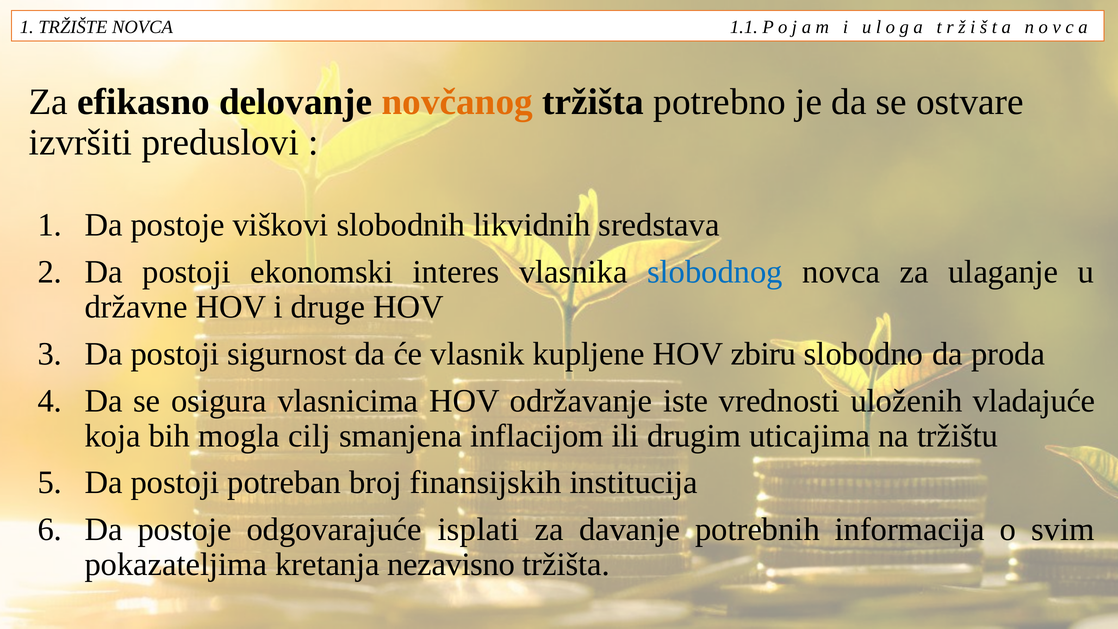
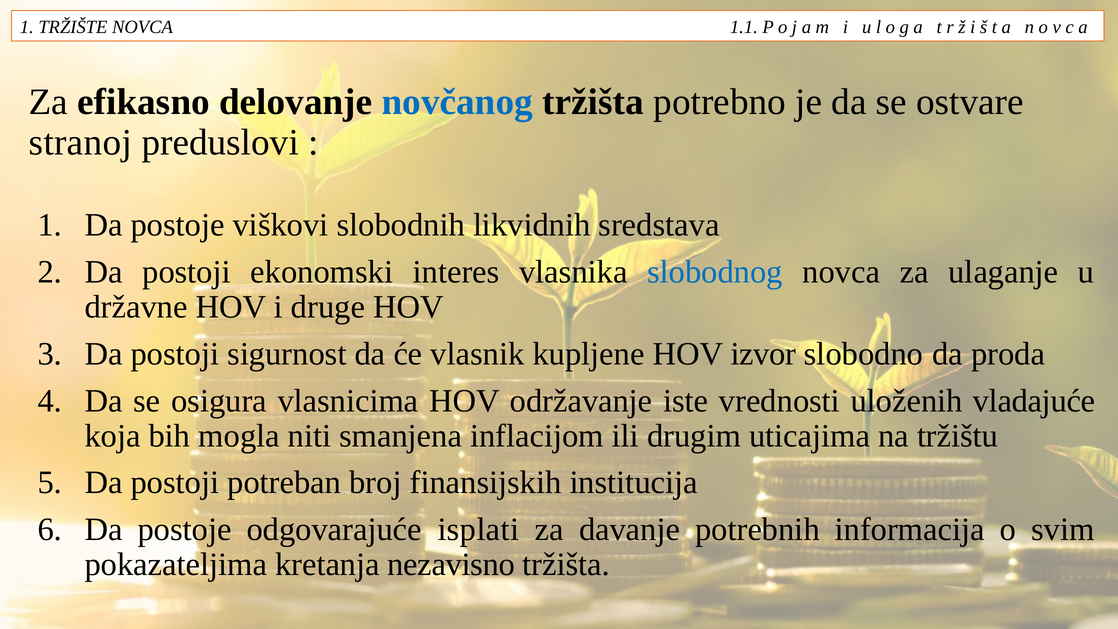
novčanog colour: orange -> blue (457, 102)
izvršiti: izvršiti -> stranoj (80, 142)
zbiru: zbiru -> izvor (763, 354)
cilj: cilj -> niti (309, 436)
